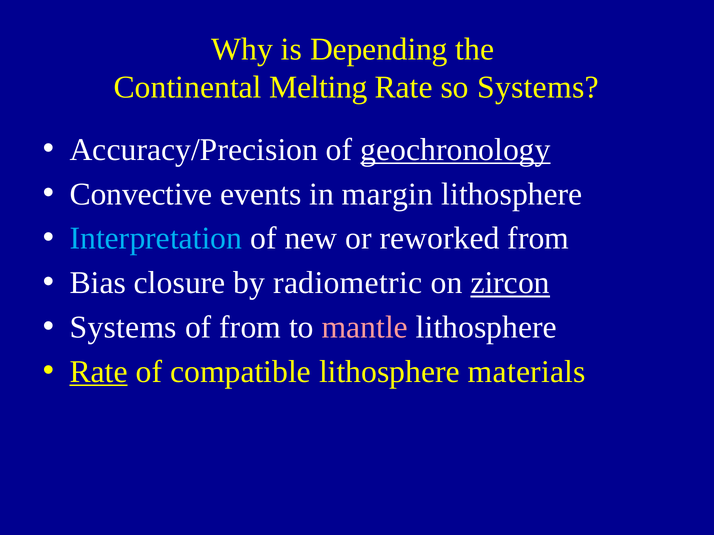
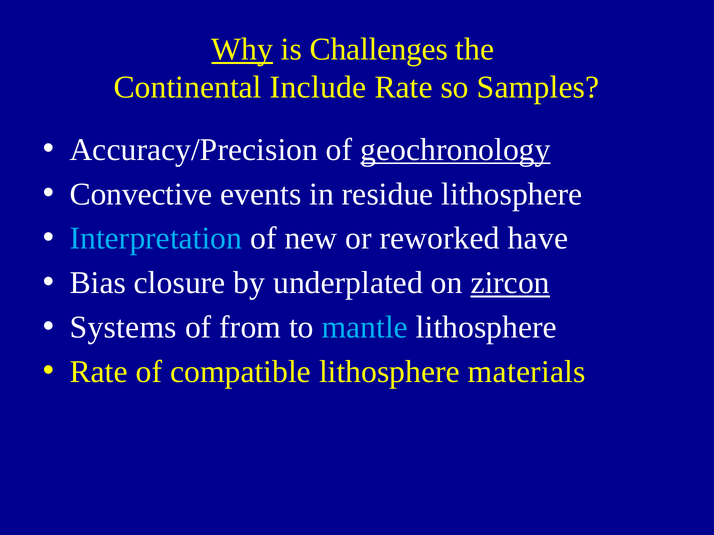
Why underline: none -> present (242, 49)
Depending: Depending -> Challenges (379, 49)
Melting: Melting -> Include (318, 87)
so Systems: Systems -> Samples (538, 87)
margin: margin -> residue (388, 194)
reworked from: from -> have (538, 239)
radiometric: radiometric -> underplated (348, 283)
mantle colour: pink -> light blue (365, 328)
Rate underline: present -> none (99, 372)
